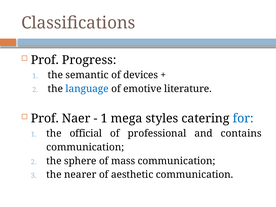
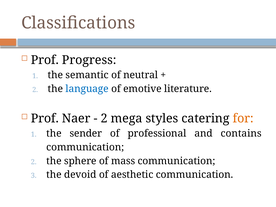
devices: devices -> neutral (141, 75)
1: 1 -> 2 (104, 118)
for colour: blue -> orange (243, 118)
official: official -> sender (86, 133)
nearer: nearer -> devoid (80, 175)
